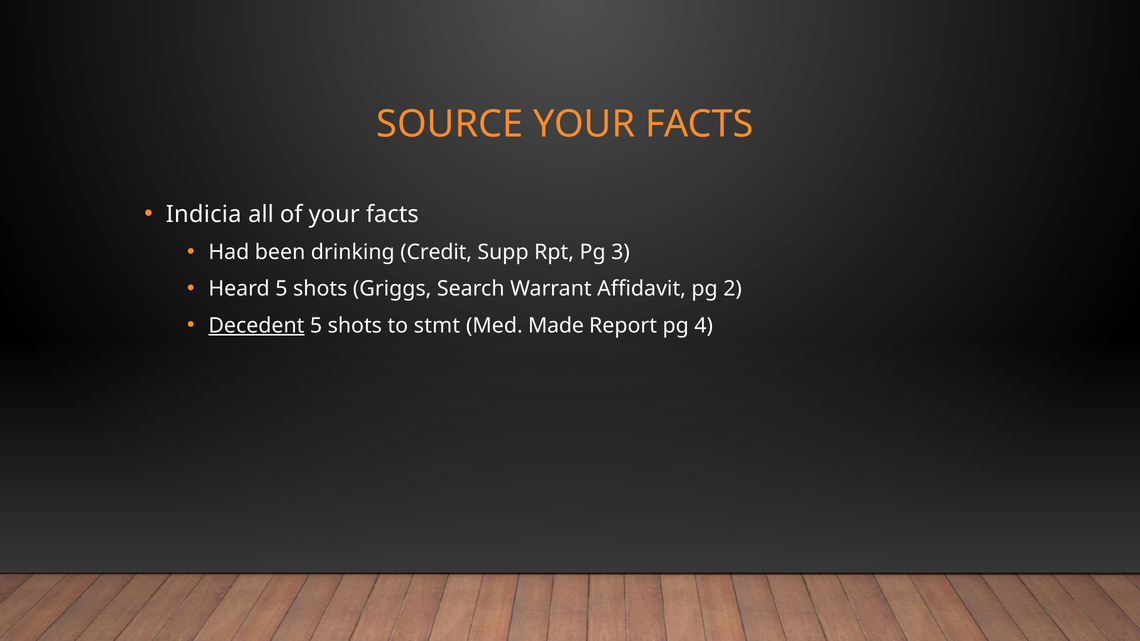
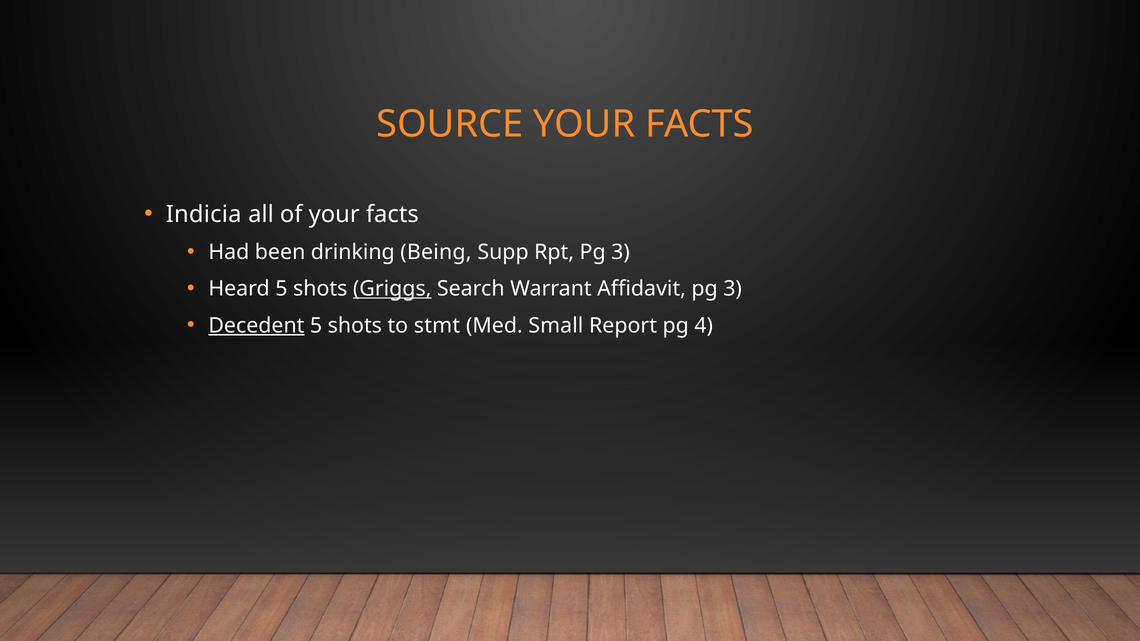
Credit: Credit -> Being (436, 252)
Griggs underline: none -> present (392, 289)
Affidavit pg 2: 2 -> 3 (733, 289)
Made: Made -> Small (556, 326)
